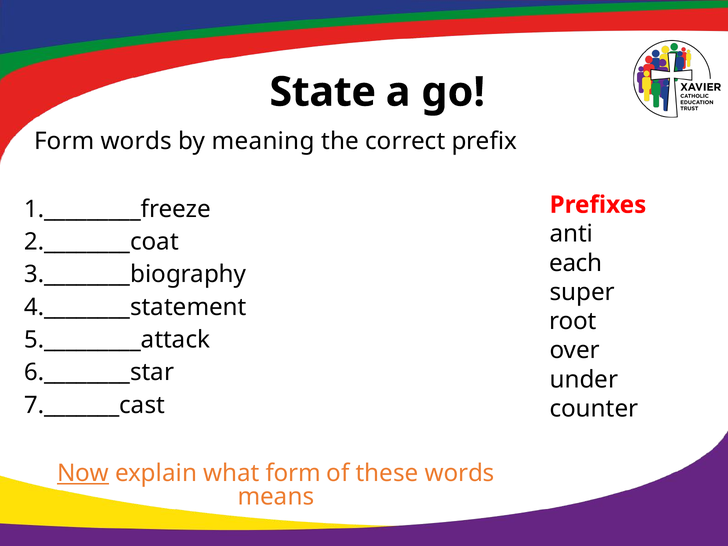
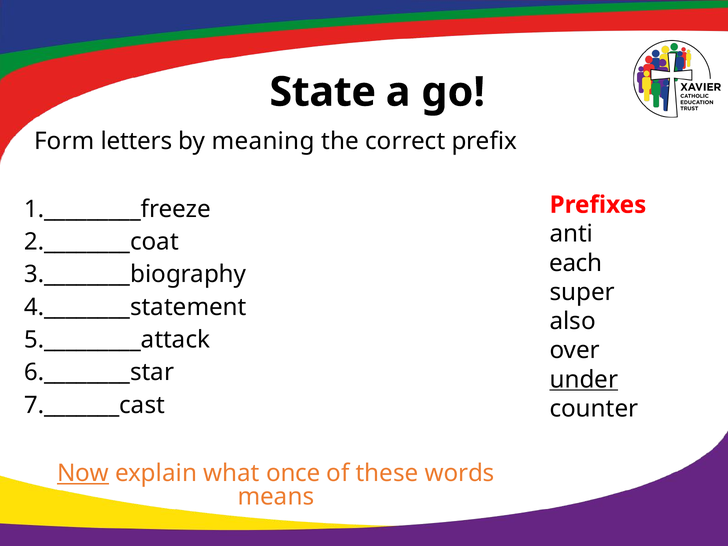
Form words: words -> letters (136, 141)
root: root -> also (573, 321)
under underline: none -> present (584, 380)
what form: form -> once (293, 473)
